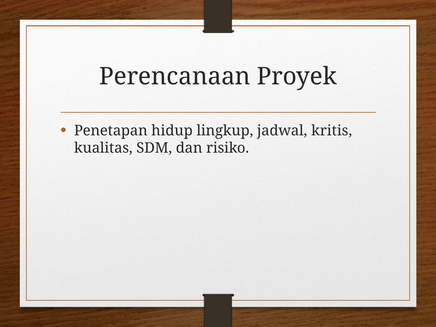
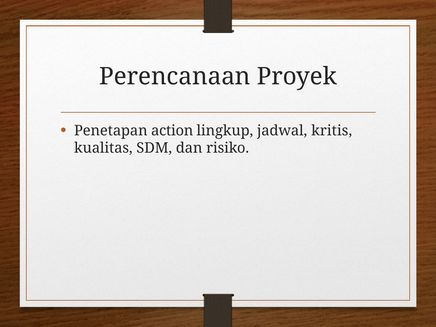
hidup: hidup -> action (172, 131)
